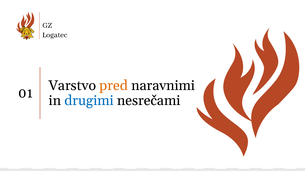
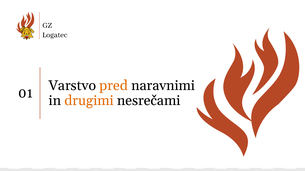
drugimi colour: blue -> orange (89, 101)
